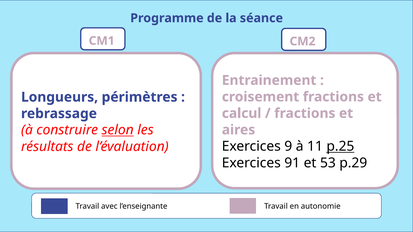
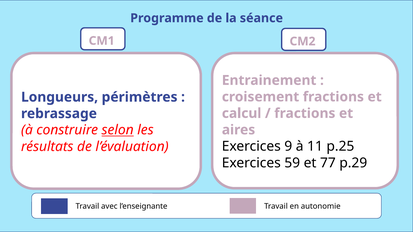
p.25 underline: present -> none (340, 147)
91: 91 -> 59 (292, 163)
53: 53 -> 77 (328, 163)
